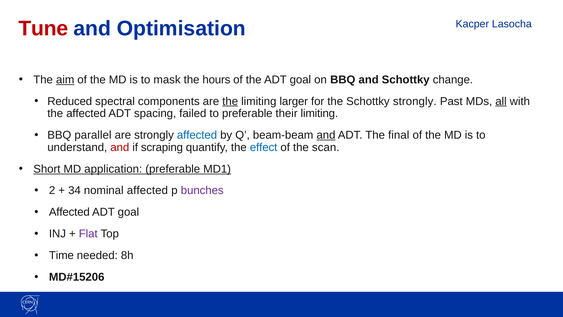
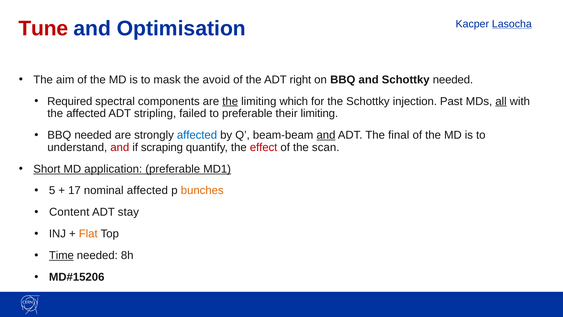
Lasocha underline: none -> present (512, 24)
aim underline: present -> none (65, 80)
hours: hours -> avoid (216, 80)
the ADT goal: goal -> right (300, 80)
Schottky change: change -> needed (453, 80)
Reduced: Reduced -> Required (70, 101)
larger: larger -> which (294, 101)
Schottky strongly: strongly -> injection (415, 101)
spacing: spacing -> stripling (155, 113)
BBQ parallel: parallel -> needed (93, 135)
effect colour: blue -> red (264, 147)
2: 2 -> 5 (52, 190)
34: 34 -> 17 (74, 190)
bunches colour: purple -> orange (202, 190)
Affected: Affected -> Content (69, 212)
goal: goal -> stay (128, 212)
Flat colour: purple -> orange (88, 234)
Time underline: none -> present (61, 255)
